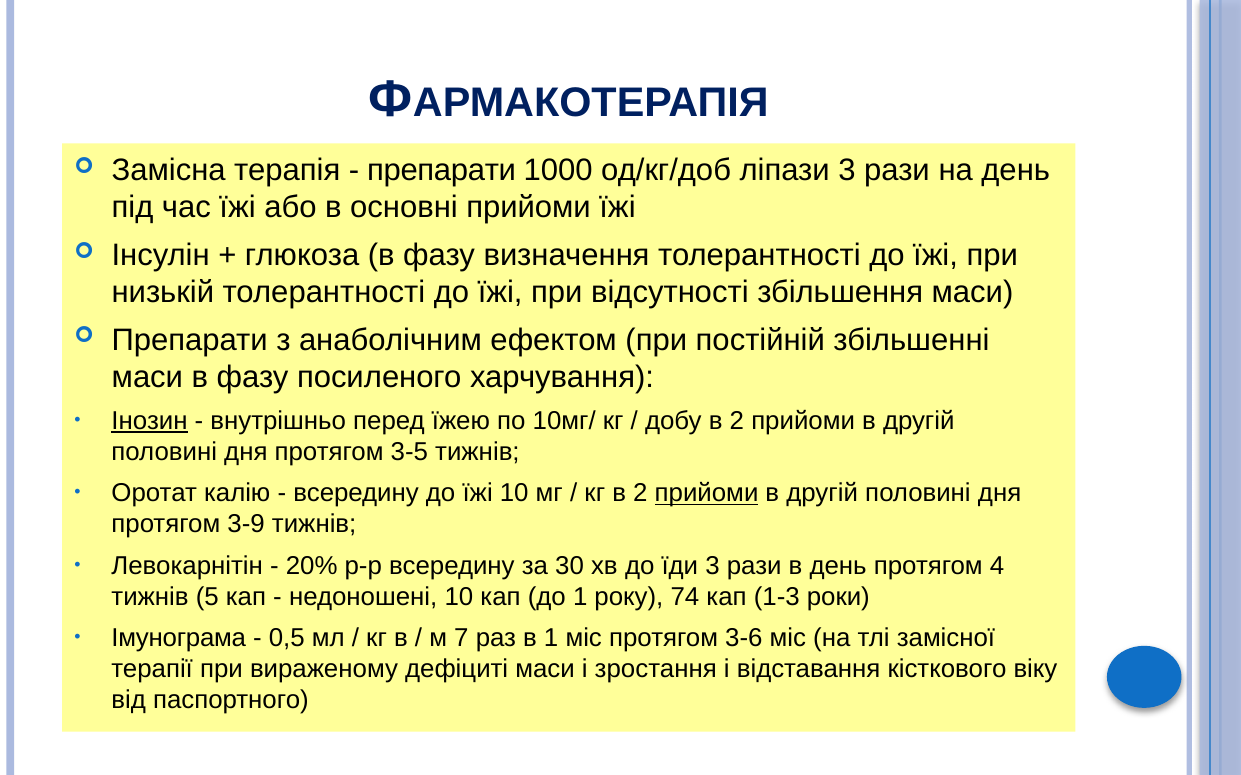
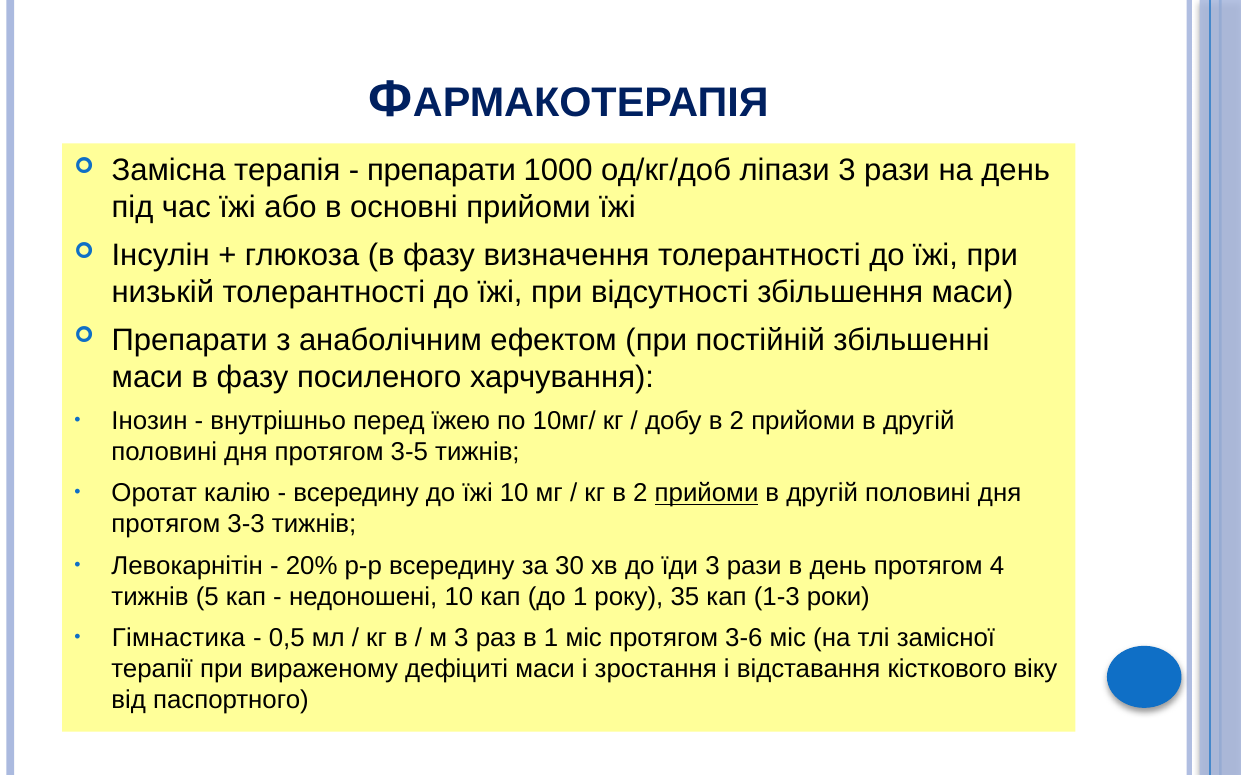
Інозин underline: present -> none (150, 421)
3-9: 3-9 -> 3-3 (246, 525)
74: 74 -> 35 (685, 597)
Імунограма: Імунограма -> Гімнастика (179, 639)
м 7: 7 -> 3 (461, 639)
